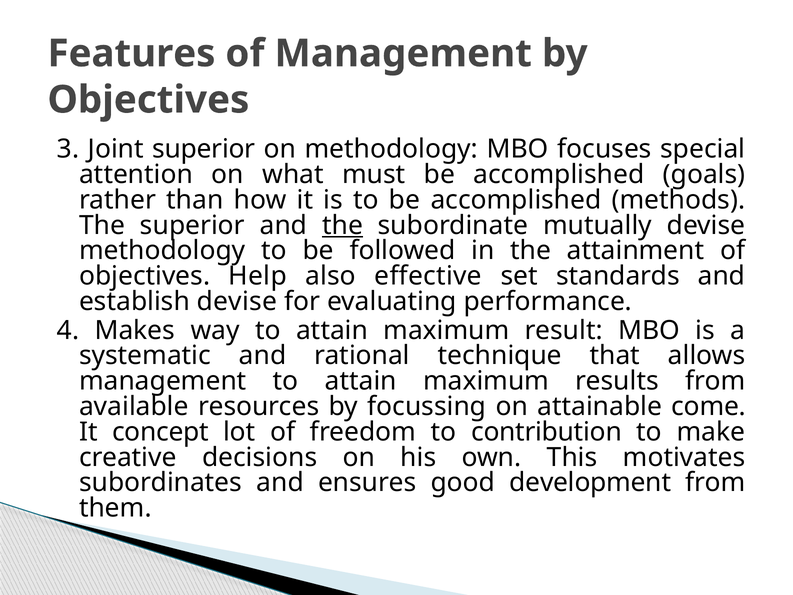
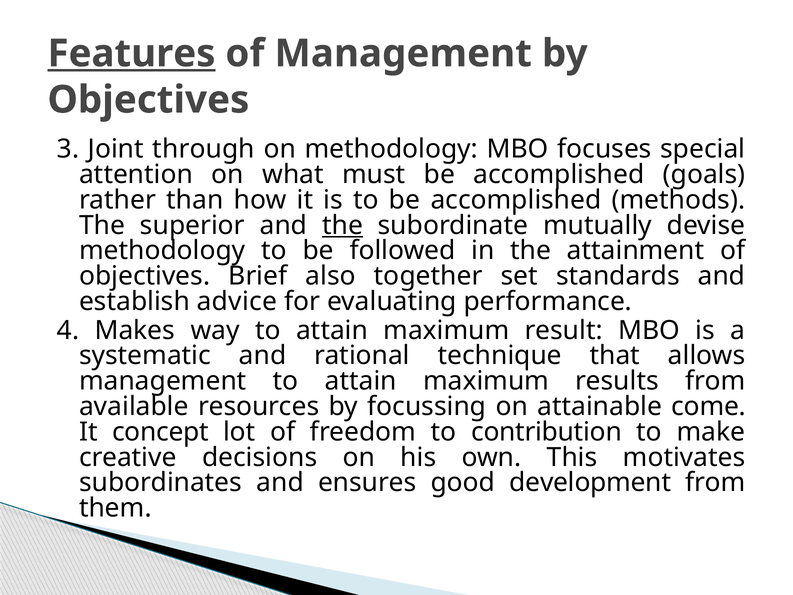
Features underline: none -> present (131, 54)
Joint superior: superior -> through (204, 149)
Help: Help -> Brief (258, 276)
effective: effective -> together (428, 276)
establish devise: devise -> advice (237, 301)
